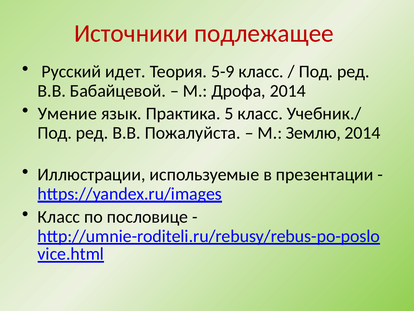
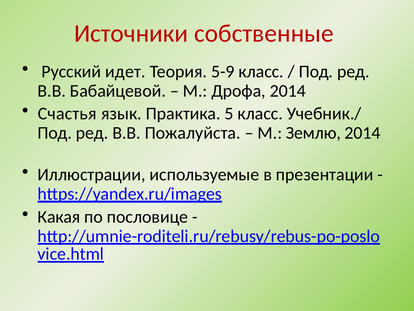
подлежащее: подлежащее -> собственные (264, 33)
Умение: Умение -> Счастья (67, 113)
Класс: Класс -> Какая (59, 217)
